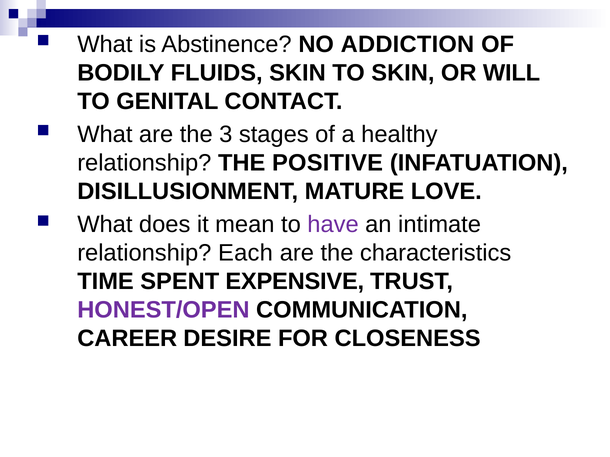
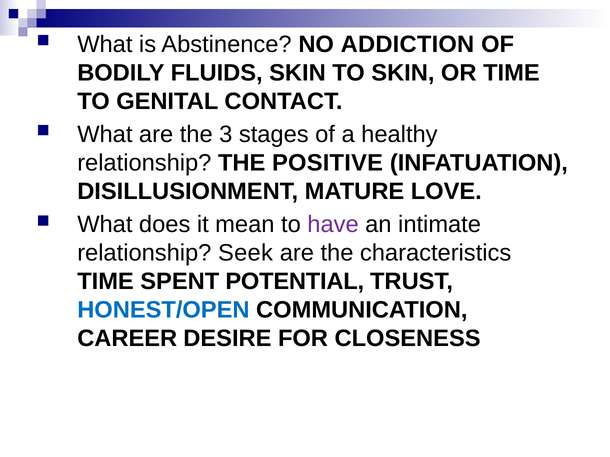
OR WILL: WILL -> TIME (511, 73)
Each: Each -> Seek (245, 253)
EXPENSIVE: EXPENSIVE -> POTENTIAL (295, 282)
HONEST/OPEN colour: purple -> blue (163, 310)
